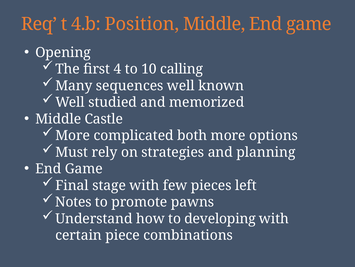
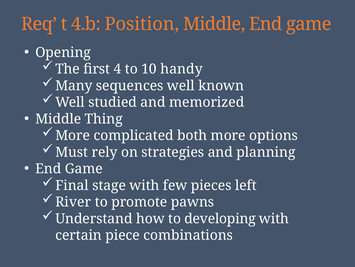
calling: calling -> handy (181, 69)
Castle: Castle -> Thing (104, 119)
Notes: Notes -> River (73, 202)
